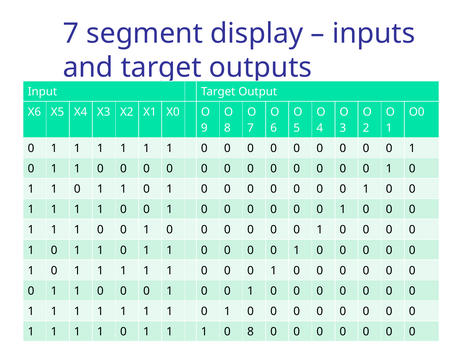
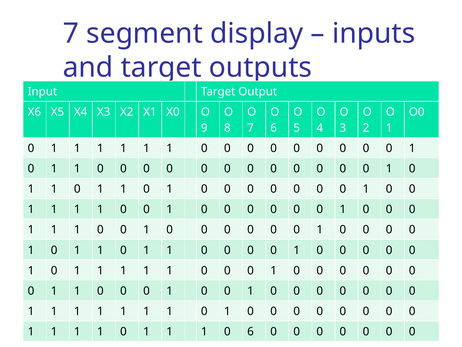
0 8: 8 -> 6 (250, 331)
